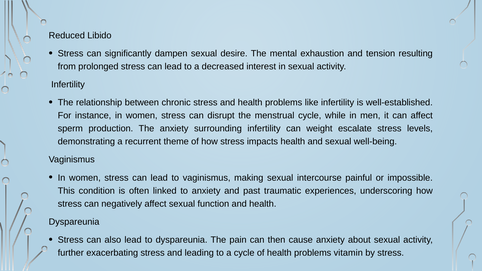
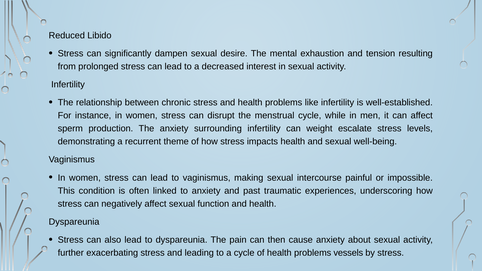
vitamin: vitamin -> vessels (348, 253)
